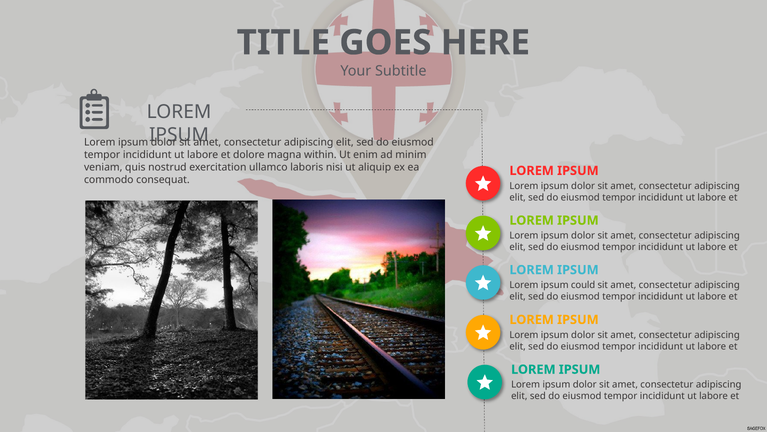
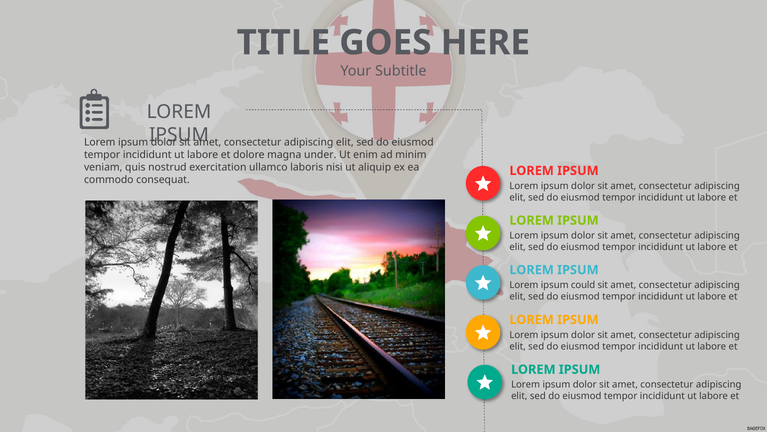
within: within -> under (320, 155)
